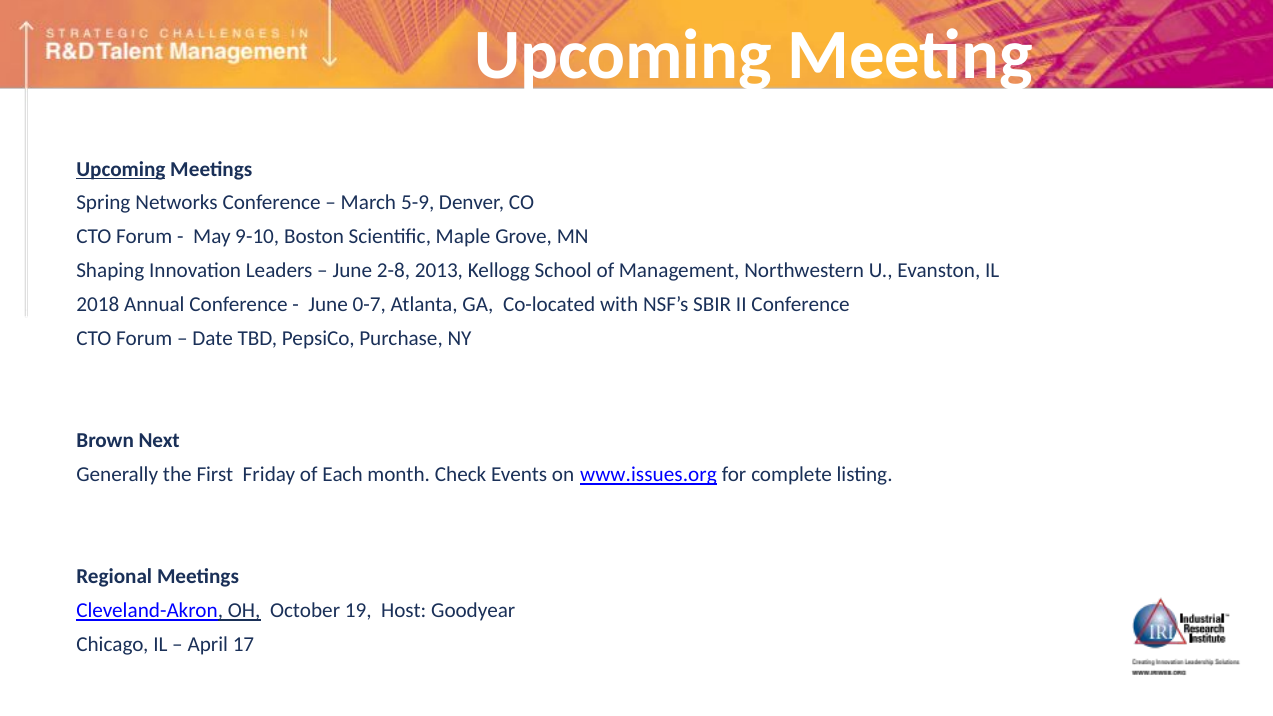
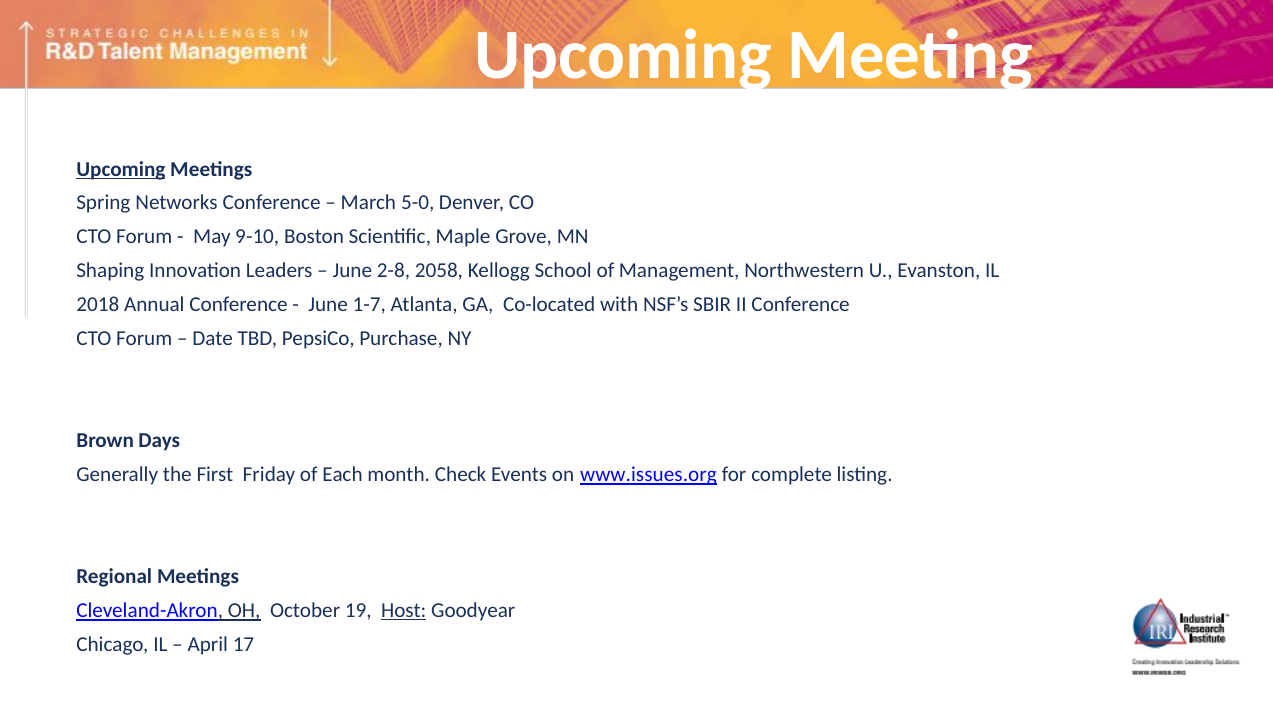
5-9: 5-9 -> 5-0 (418, 203)
2013: 2013 -> 2058 (439, 271)
0-7: 0-7 -> 1-7 (369, 305)
Next: Next -> Days (159, 441)
Host underline: none -> present (404, 611)
